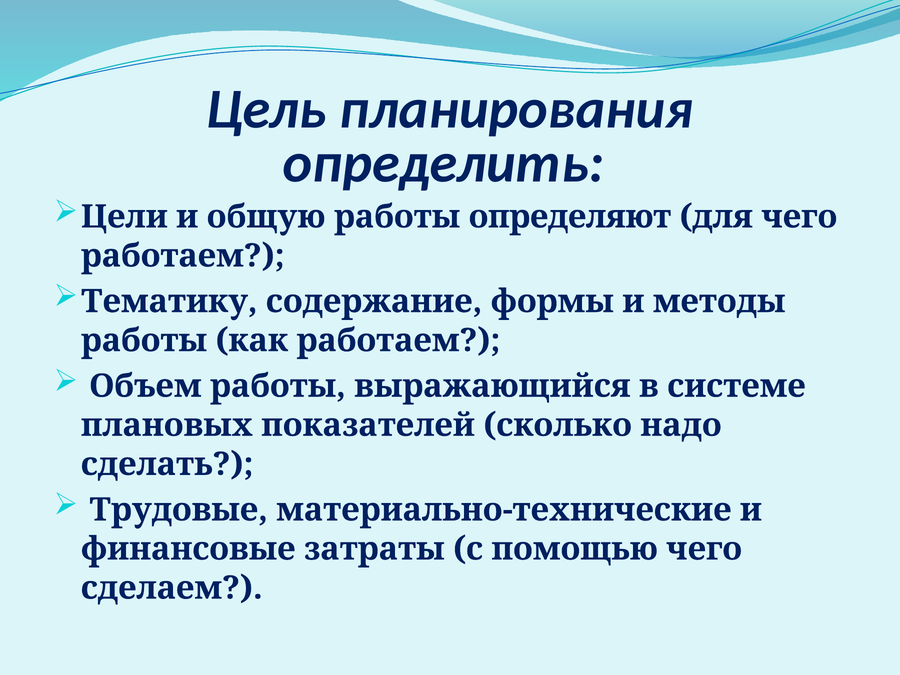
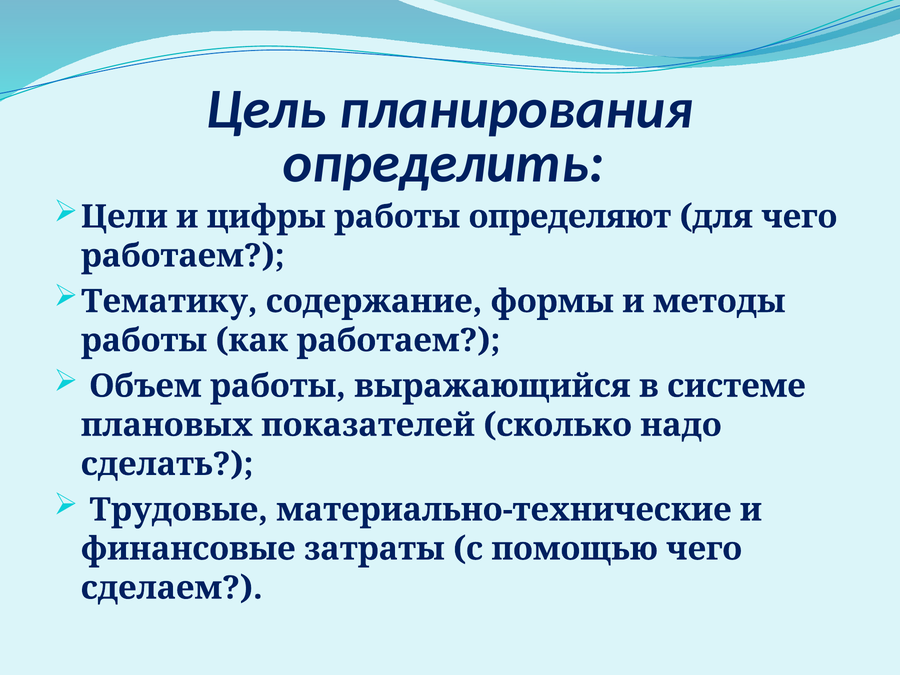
общую: общую -> цифры (266, 217)
